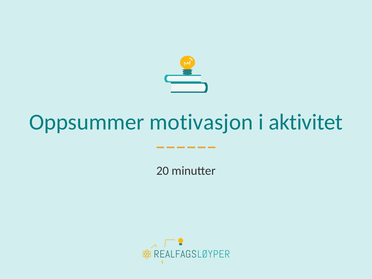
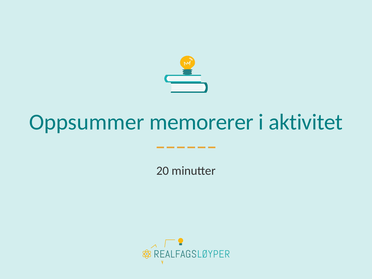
motivasjon: motivasjon -> memorerer (201, 122)
